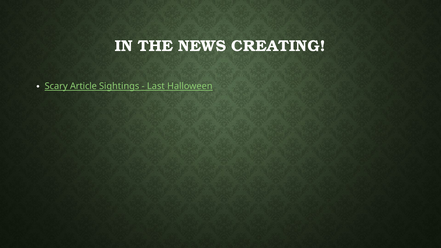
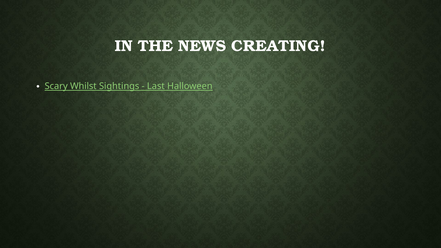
Article: Article -> Whilst (83, 86)
